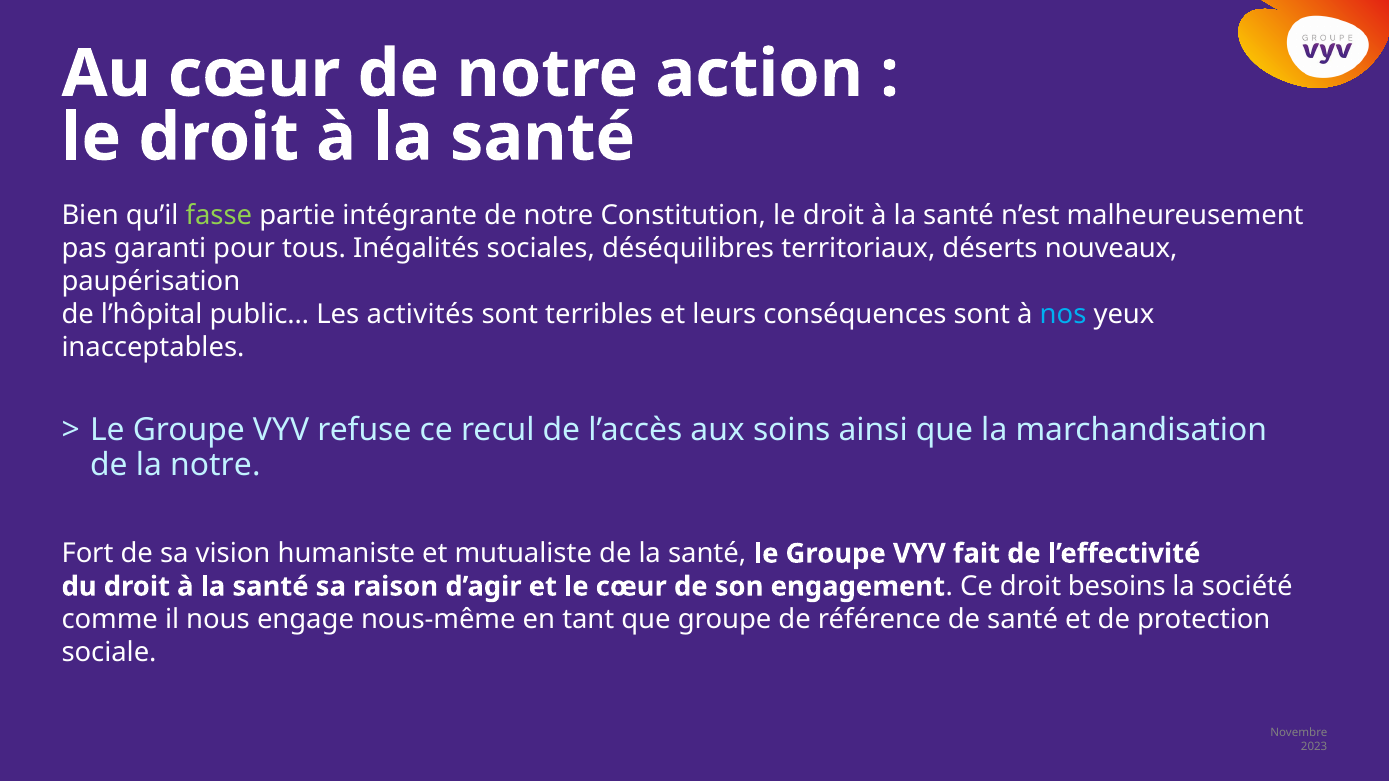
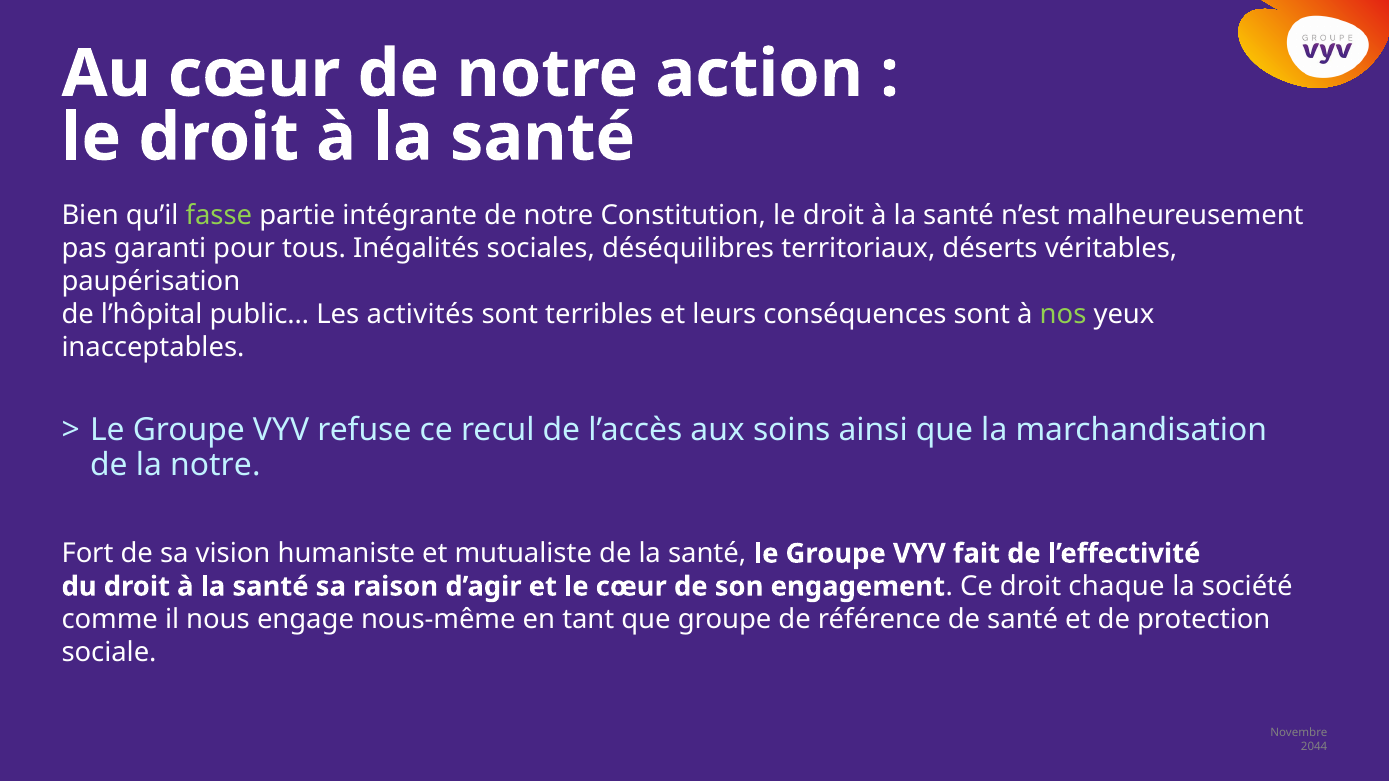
nouveaux: nouveaux -> véritables (1111, 248)
nos colour: light blue -> light green (1063, 314)
besoins: besoins -> chaque (1117, 587)
2023: 2023 -> 2044 (1314, 747)
